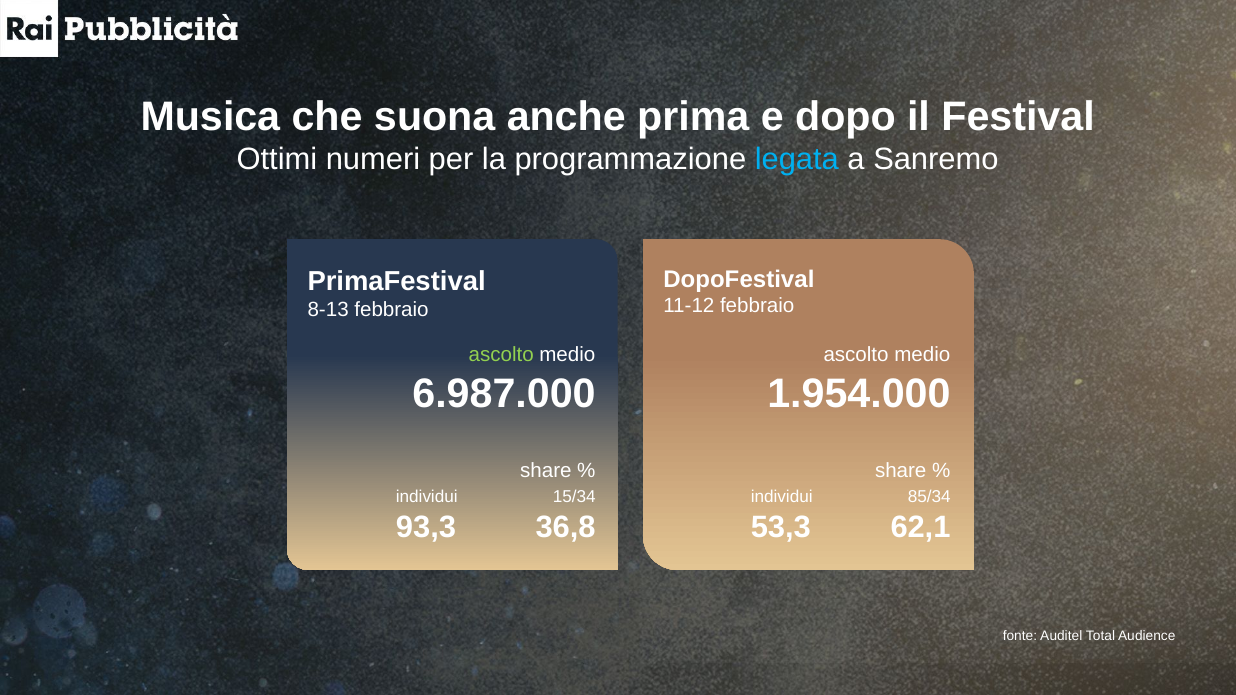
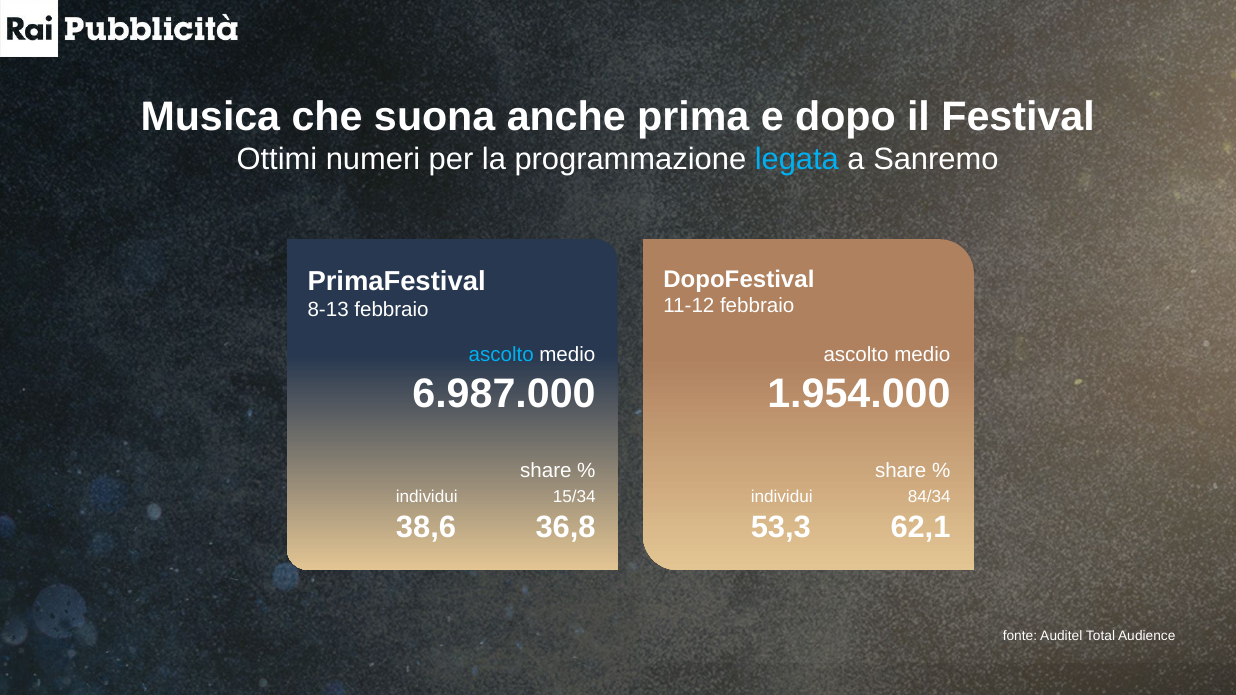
ascolto colour: light green -> light blue (501, 355)
85/34: 85/34 -> 84/34 (929, 497)
93,3: 93,3 -> 38,6 (426, 527)
